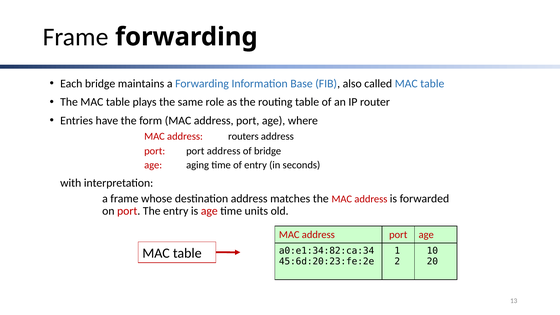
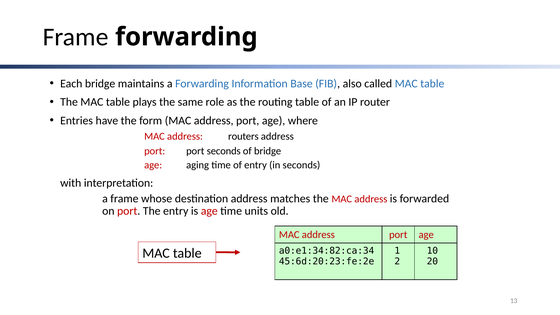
port address: address -> seconds (224, 151)
